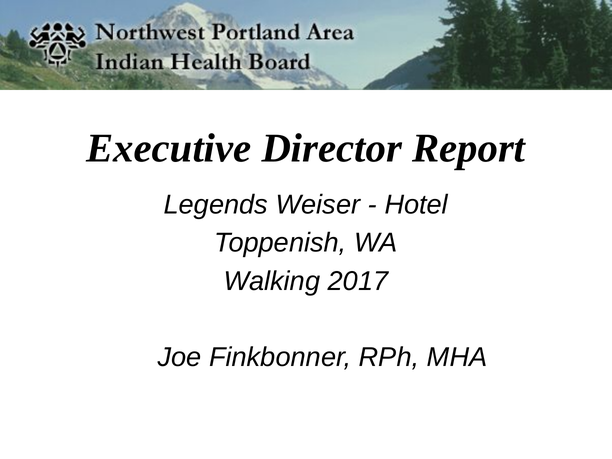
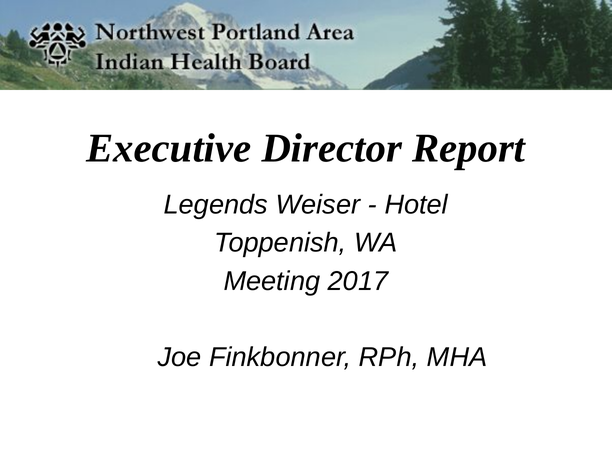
Walking: Walking -> Meeting (272, 281)
